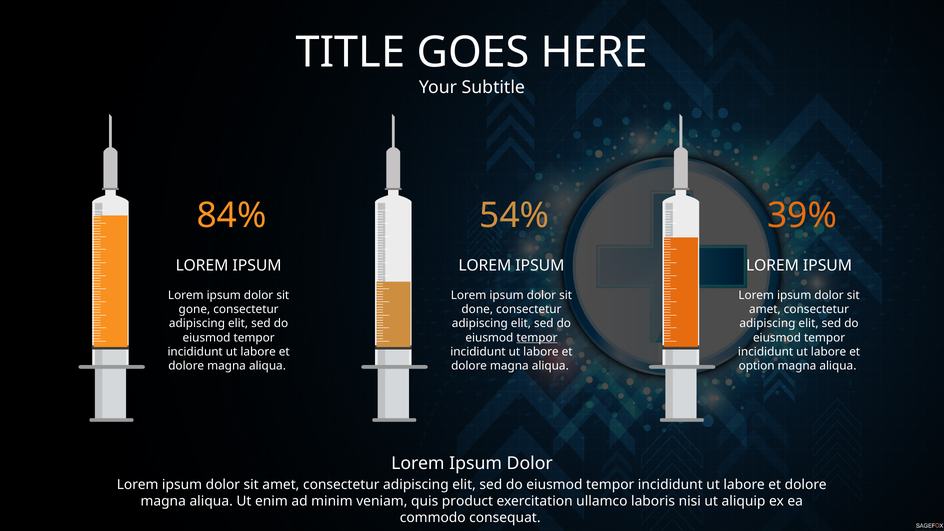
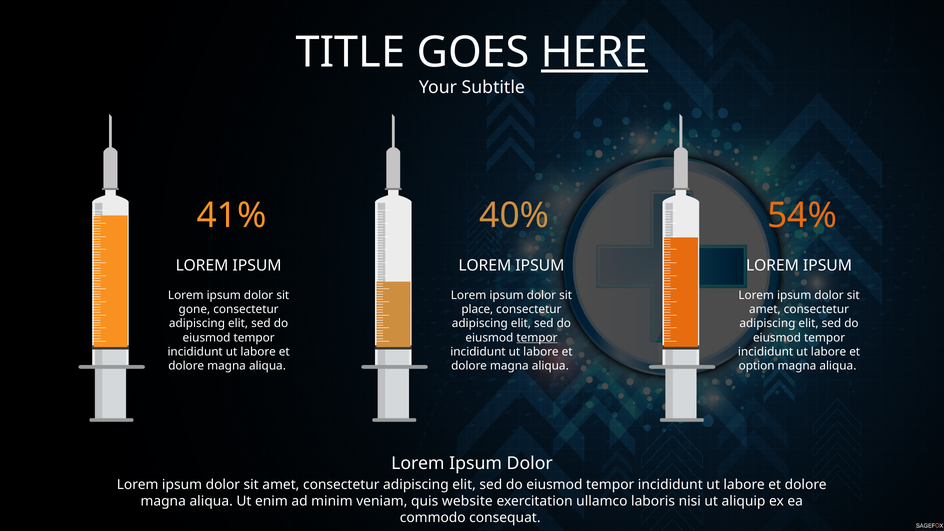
HERE underline: none -> present (594, 52)
84%: 84% -> 41% (232, 216)
54%: 54% -> 40% (514, 216)
39%: 39% -> 54% (802, 216)
done: done -> place (477, 309)
product: product -> website (467, 501)
